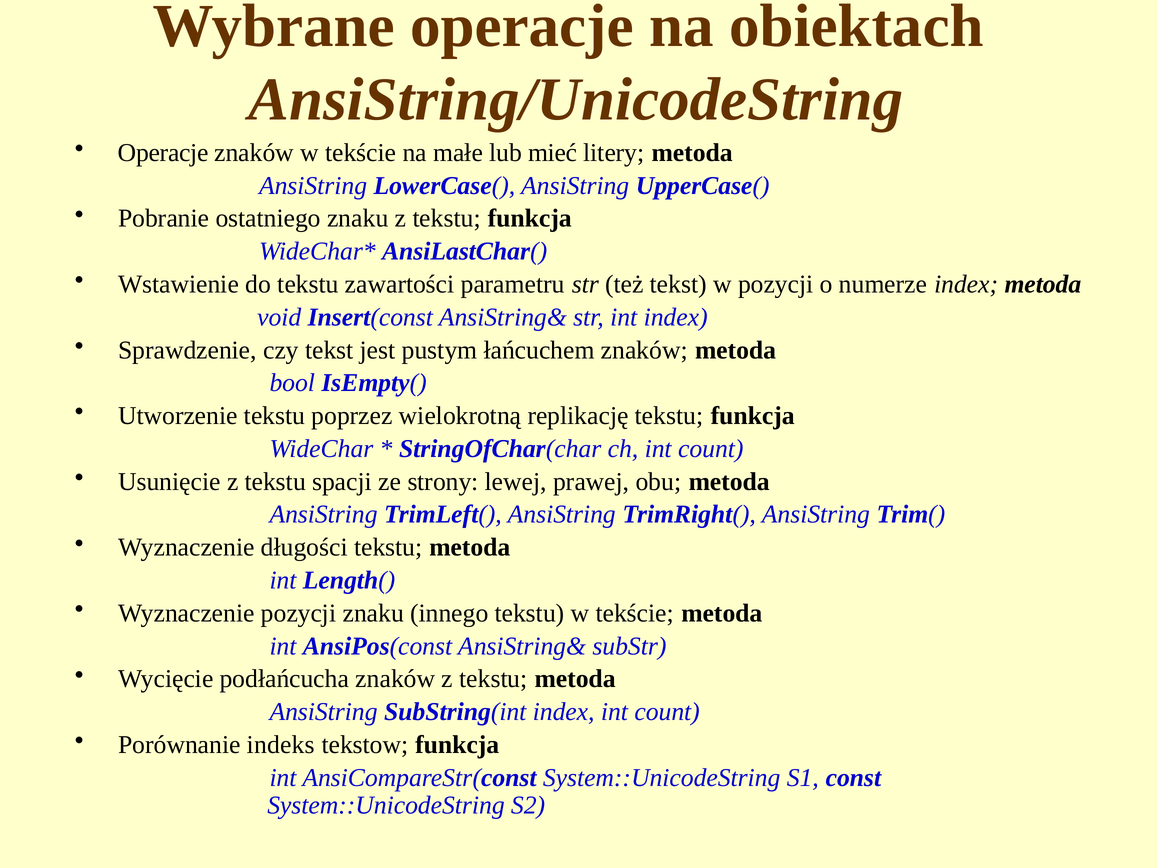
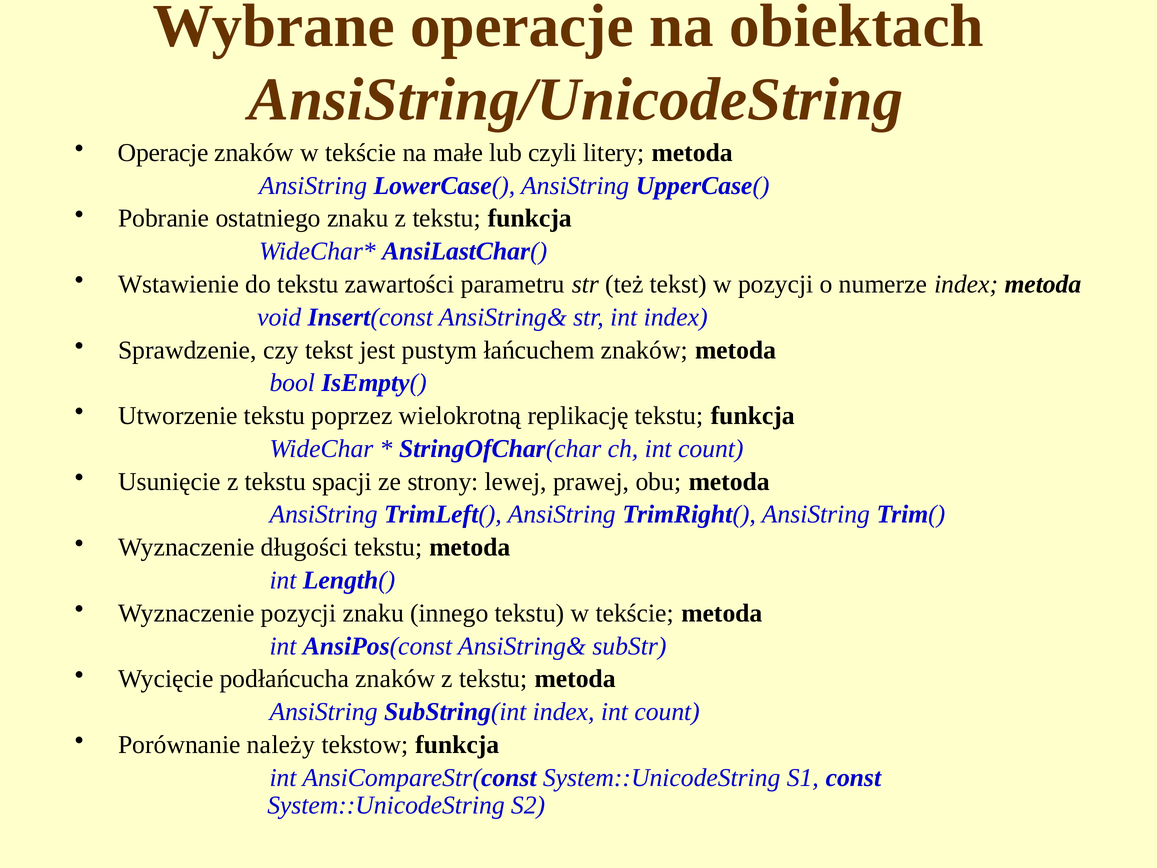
mieć: mieć -> czyli (553, 153)
indeks: indeks -> należy (281, 745)
